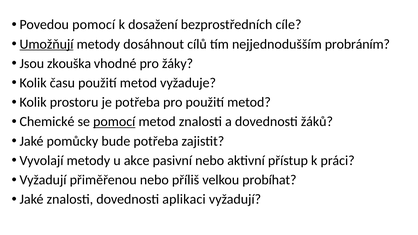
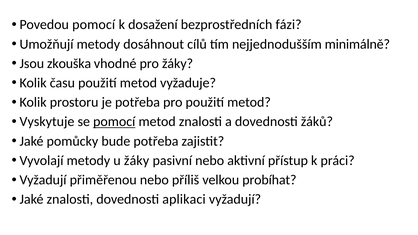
cíle: cíle -> fázi (289, 25)
Umožňují underline: present -> none (47, 44)
probráním: probráním -> minimálně (357, 44)
Chemické: Chemické -> Vyskytuje (47, 122)
u akce: akce -> žáky (137, 161)
